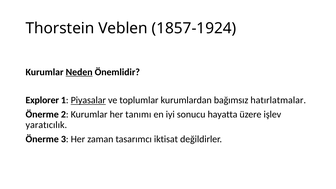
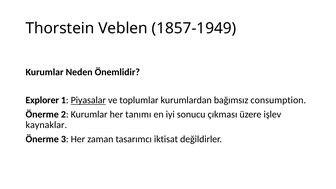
1857-1924: 1857-1924 -> 1857-1949 (194, 28)
Neden underline: present -> none (79, 72)
hatırlatmalar: hatırlatmalar -> consumption (278, 100)
hayatta: hayatta -> çıkması (222, 114)
yaratıcılık: yaratıcılık -> kaynaklar (46, 125)
